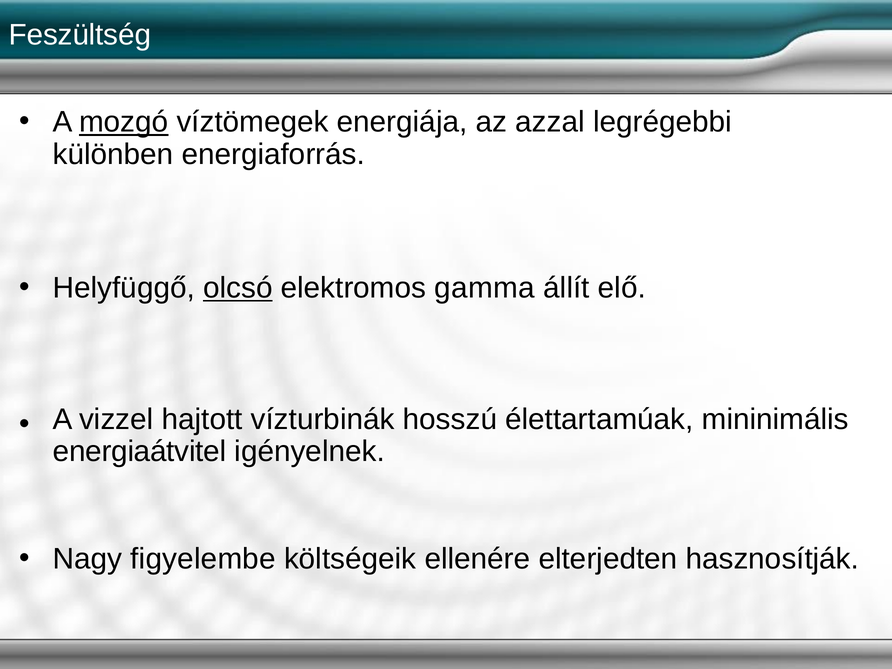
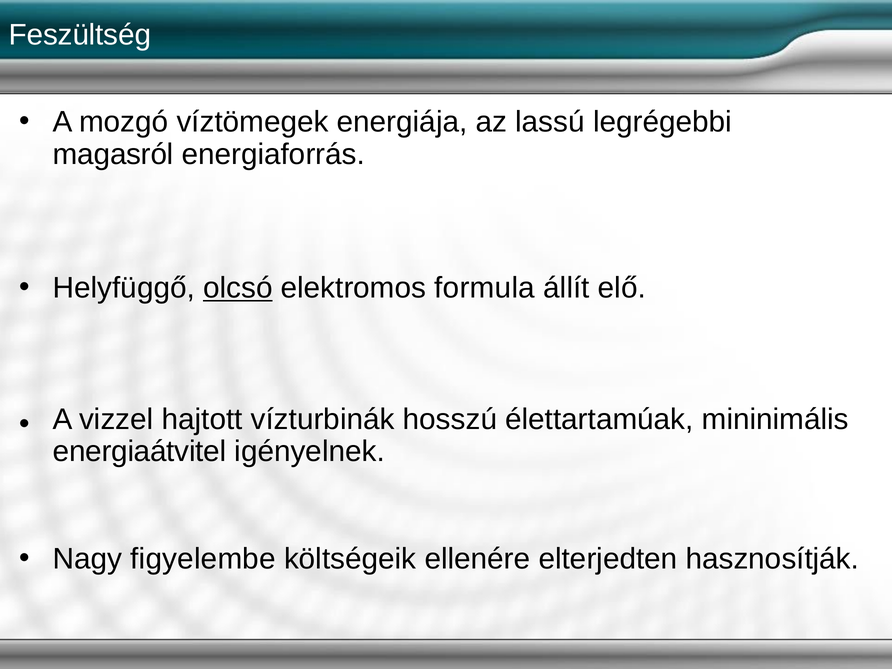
mozgó underline: present -> none (124, 122)
azzal: azzal -> lassú (550, 122)
különben: különben -> magasról (113, 154)
gamma: gamma -> formula (485, 288)
